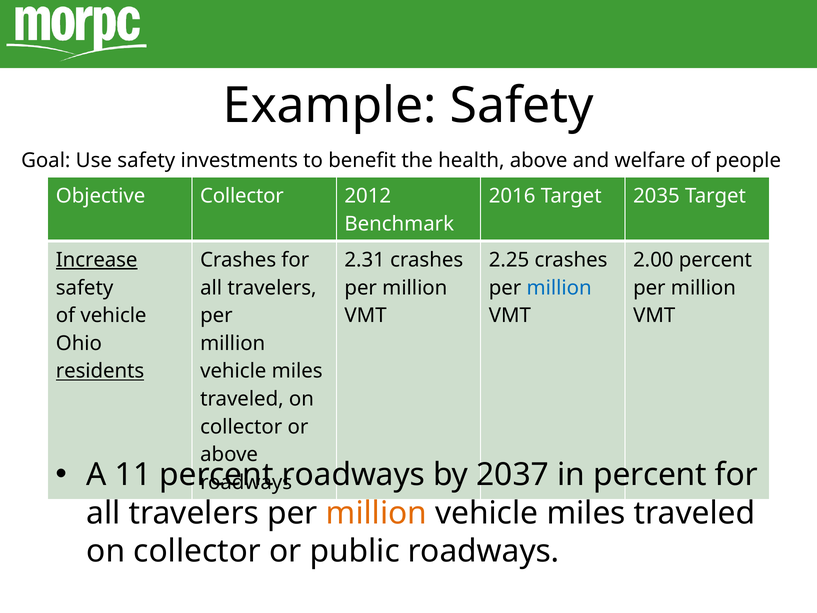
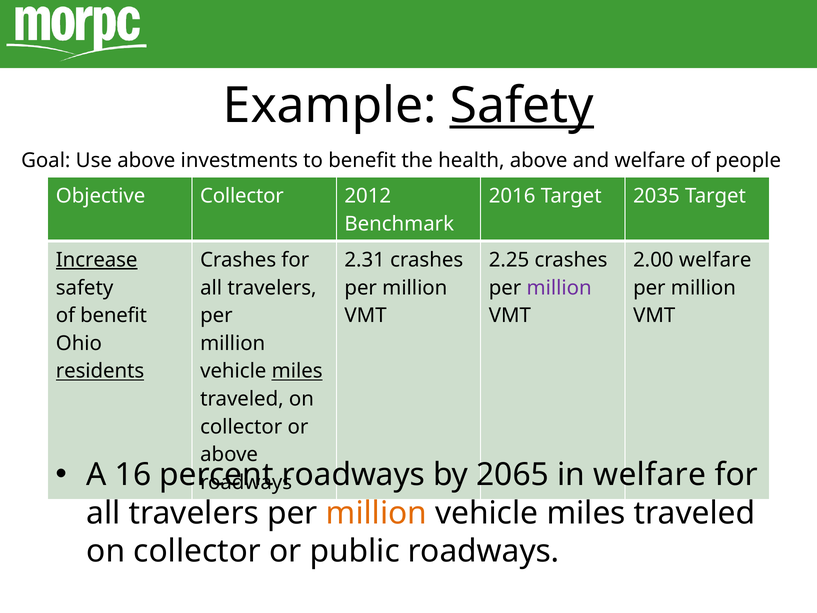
Safety underline: none -> present (522, 106)
Use safety: safety -> above (146, 161)
2.00 percent: percent -> welfare (715, 260)
million colour: blue -> purple (559, 288)
of vehicle: vehicle -> benefit (114, 315)
miles underline: none -> present (297, 371)
11: 11 -> 16 (133, 475)
2037: 2037 -> 2065 (513, 475)
in percent: percent -> welfare (650, 475)
